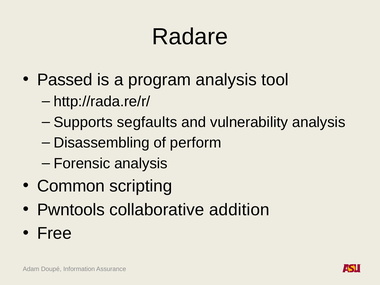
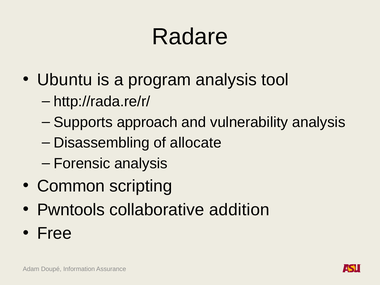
Passed: Passed -> Ubuntu (65, 80)
segfaults: segfaults -> approach (147, 122)
perform: perform -> allocate (196, 143)
